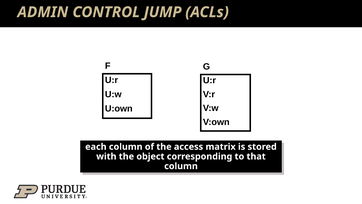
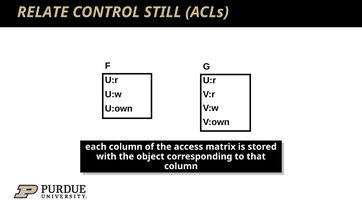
ADMIN: ADMIN -> RELATE (43, 12)
JUMP: JUMP -> STILL (163, 12)
